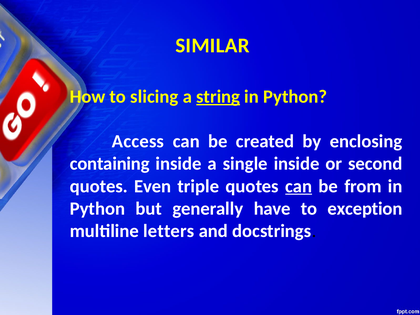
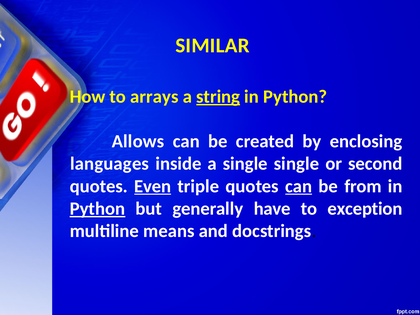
slicing: slicing -> arrays (154, 97)
Access: Access -> Allows (138, 141)
containing: containing -> languages (110, 164)
single inside: inside -> single (297, 164)
Even underline: none -> present (153, 186)
Python underline: none -> present (97, 209)
letters: letters -> means (169, 231)
